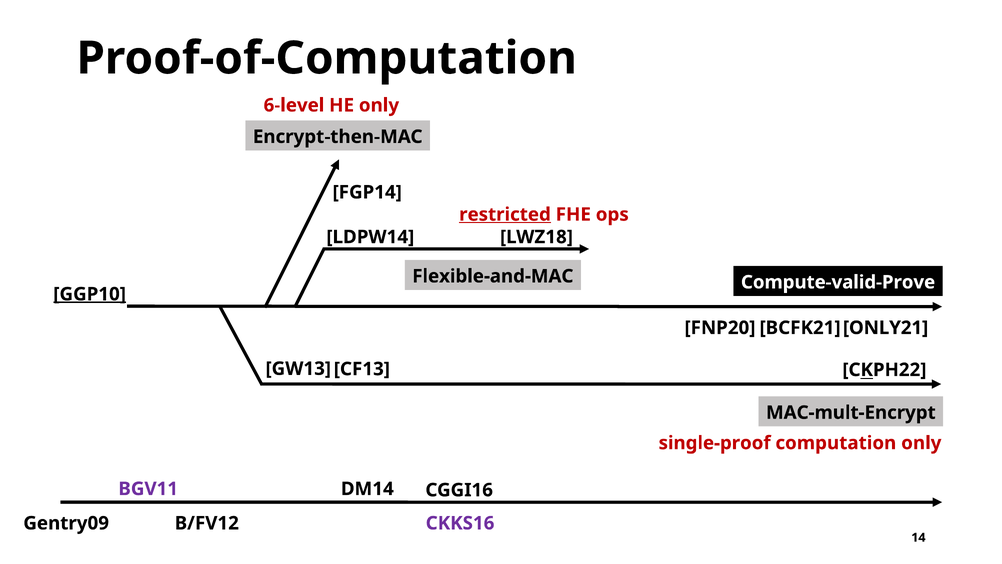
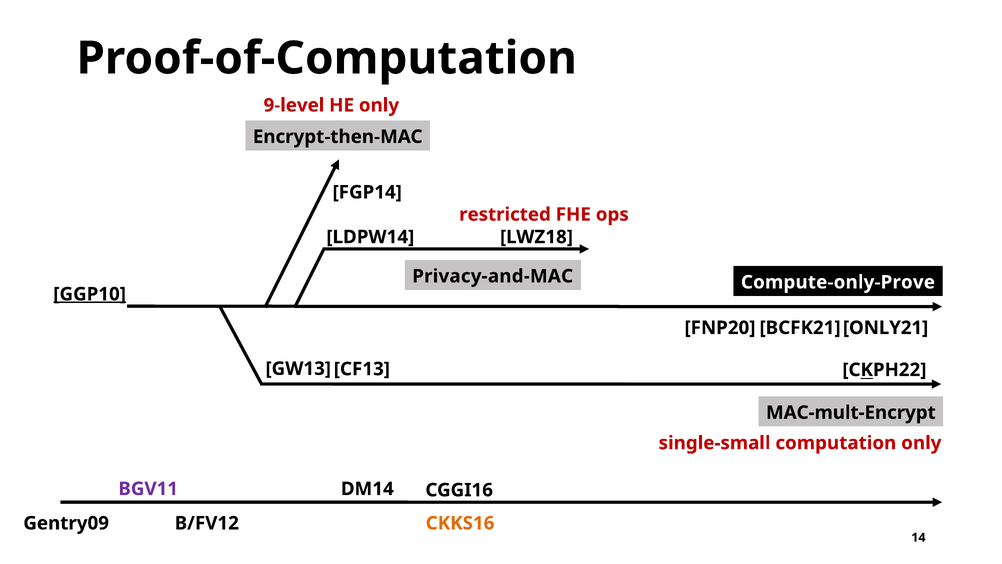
6-level: 6-level -> 9-level (294, 105)
restricted underline: present -> none (505, 214)
Flexible-and-MAC: Flexible-and-MAC -> Privacy-and-MAC (493, 276)
Compute-valid-Prove: Compute-valid-Prove -> Compute-only-Prove (838, 282)
single-proof: single-proof -> single-small (715, 443)
CKKS16 colour: purple -> orange (460, 523)
